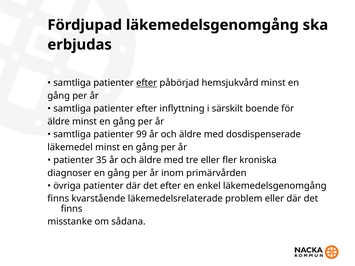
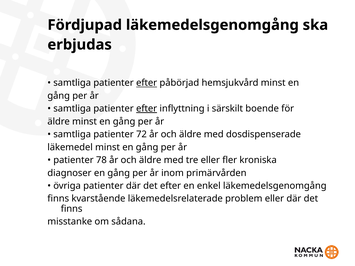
efter underline: none -> present (147, 109)
99: 99 -> 72 (141, 134)
35: 35 -> 78 (101, 160)
